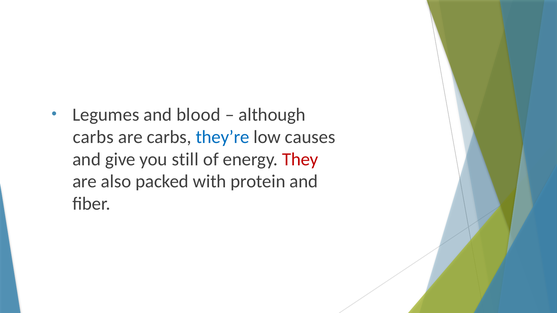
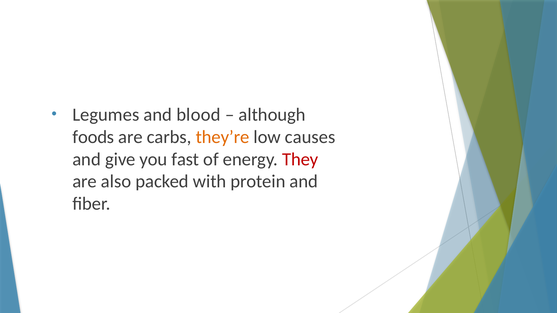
carbs: carbs -> foods (93, 137)
they’re colour: blue -> orange (223, 137)
still: still -> fast (185, 159)
